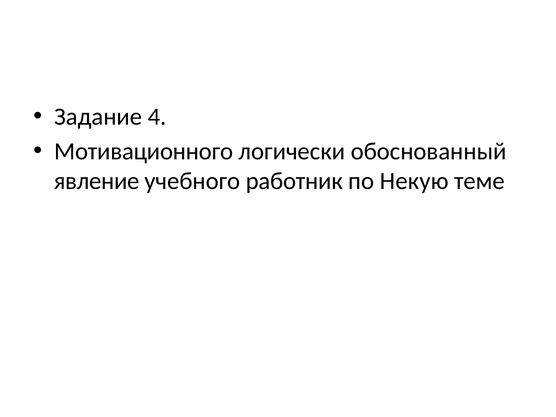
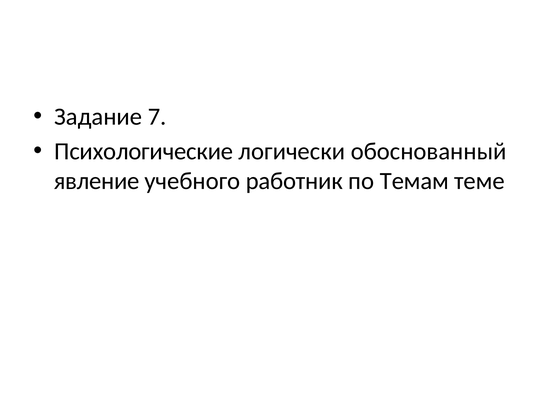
4: 4 -> 7 (157, 117)
Мотивационного: Мотивационного -> Психологические (144, 151)
Некую: Некую -> Темам (414, 181)
